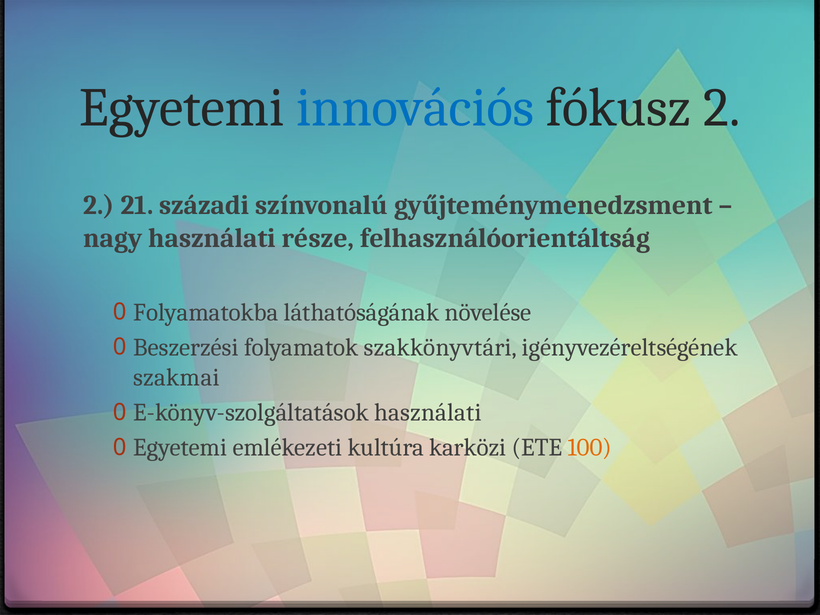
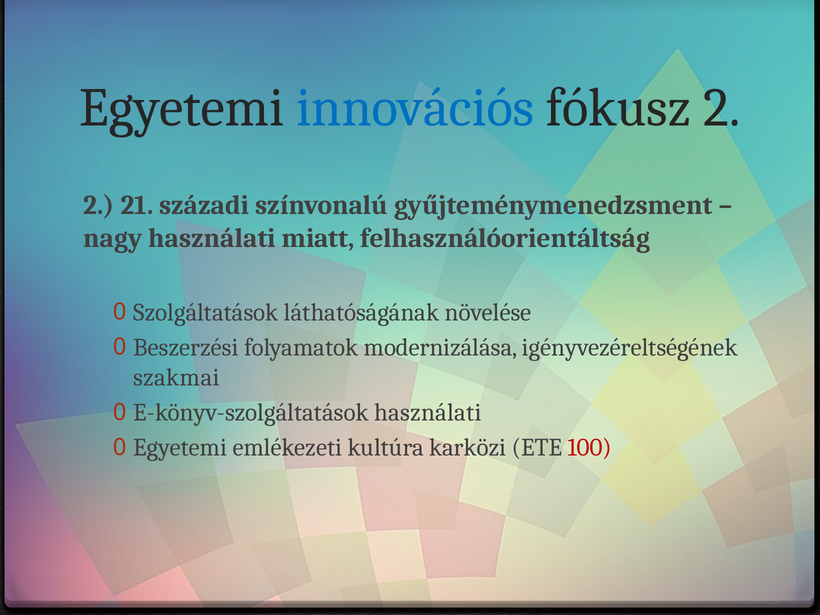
része: része -> miatt (318, 238)
Folyamatokba: Folyamatokba -> Szolgáltatások (206, 313)
szakkönyvtári: szakkönyvtári -> modernizálása (441, 348)
100 colour: orange -> red (590, 448)
